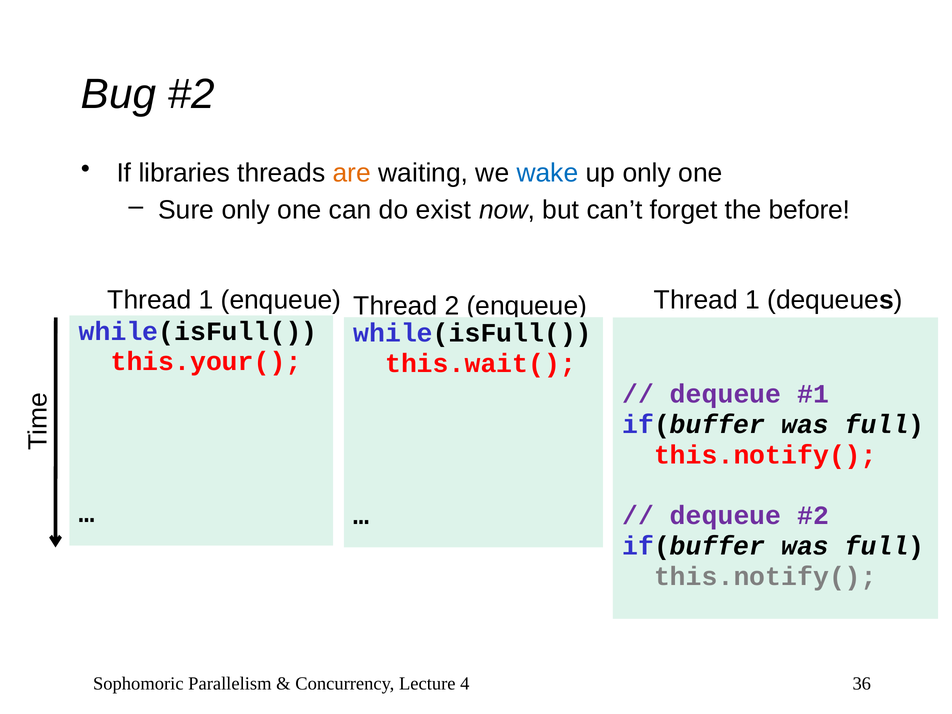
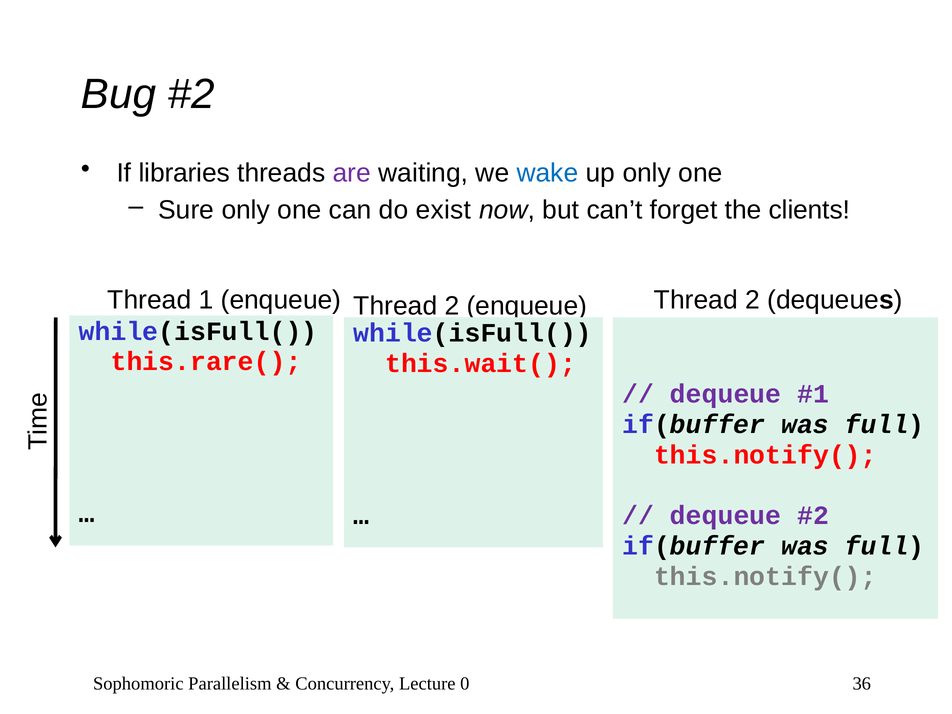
are colour: orange -> purple (352, 173)
before: before -> clients (809, 210)
1: 1 -> 2 (752, 300)
this.your(: this.your( -> this.rare( (206, 362)
4: 4 -> 0 (465, 684)
